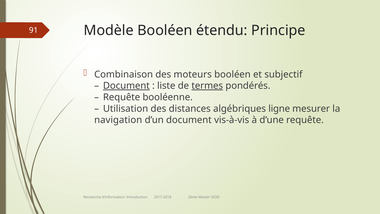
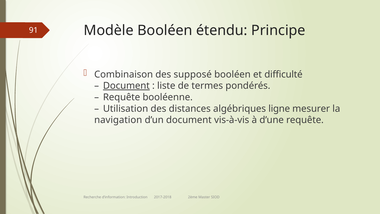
moteurs: moteurs -> supposé (193, 74)
subjectif: subjectif -> difficulté (283, 74)
termes underline: present -> none (207, 86)
